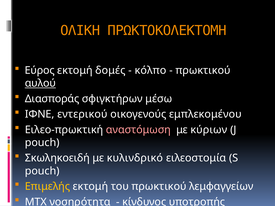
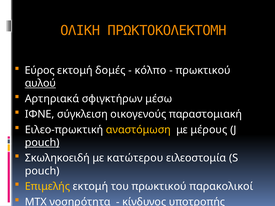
Διασποράς: Διασποράς -> Αρτηριακά (52, 99)
εντερικού: εντερικού -> σύγκλειση (82, 114)
εμπλεκομένου: εμπλεκομένου -> παραστομιακή (205, 114)
αναστόμωση colour: pink -> yellow (138, 130)
κύριων: κύριων -> μέρους (209, 130)
pouch underline: none -> present (42, 143)
κυλινδρικό: κυλινδρικό -> κατώτερου (135, 158)
λεμφαγγείων: λεμφαγγείων -> παρακολικοί (221, 187)
